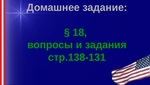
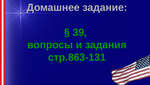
18: 18 -> 39 (80, 32)
стр.138-131: стр.138-131 -> стр.863-131 (77, 57)
